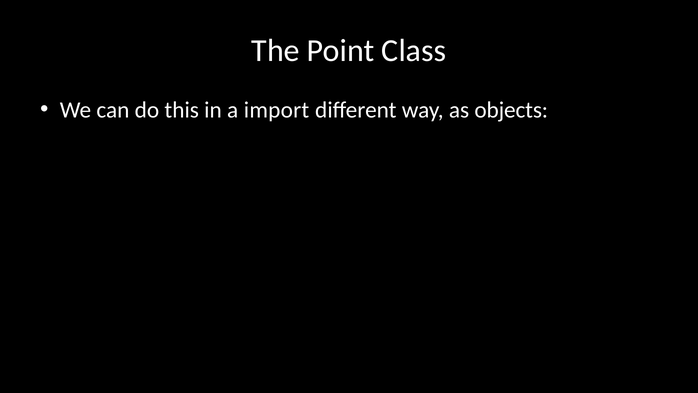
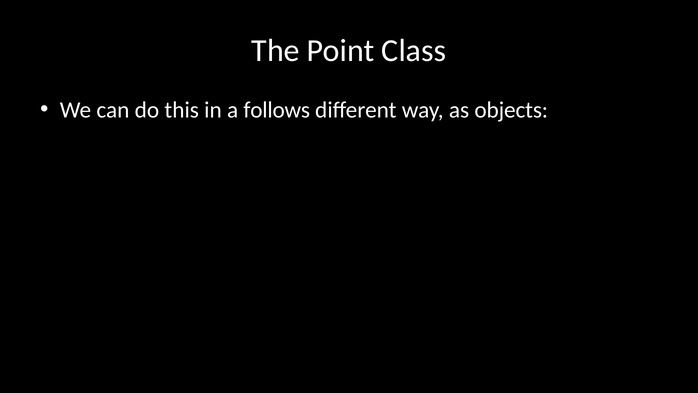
import: import -> follows (277, 110)
